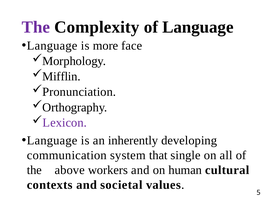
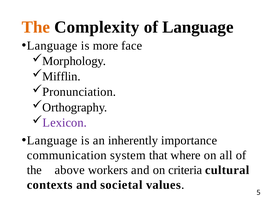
The colour: purple -> orange (36, 27)
developing: developing -> importance (189, 140)
single: single -> where (186, 155)
human: human -> criteria (185, 170)
